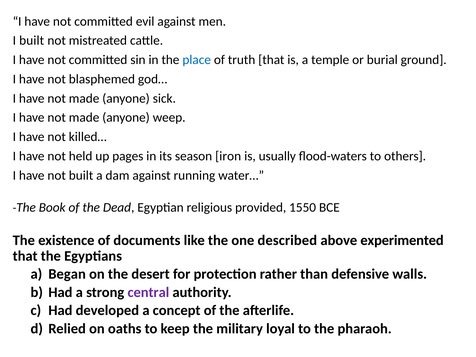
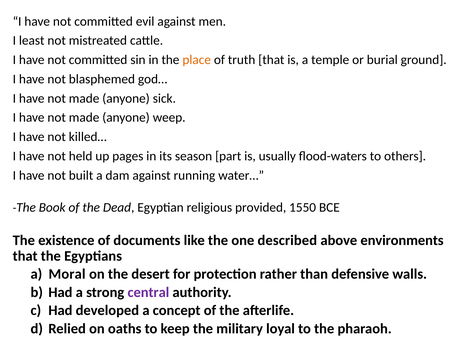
I built: built -> least (32, 41)
place colour: blue -> orange (197, 60)
iron: iron -> part (228, 156)
experimented: experimented -> environments (402, 240)
Began: Began -> Moral (67, 274)
